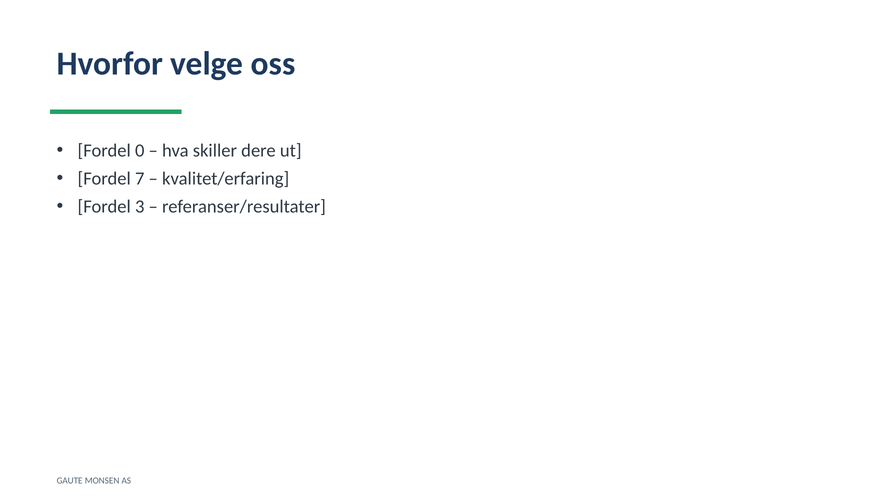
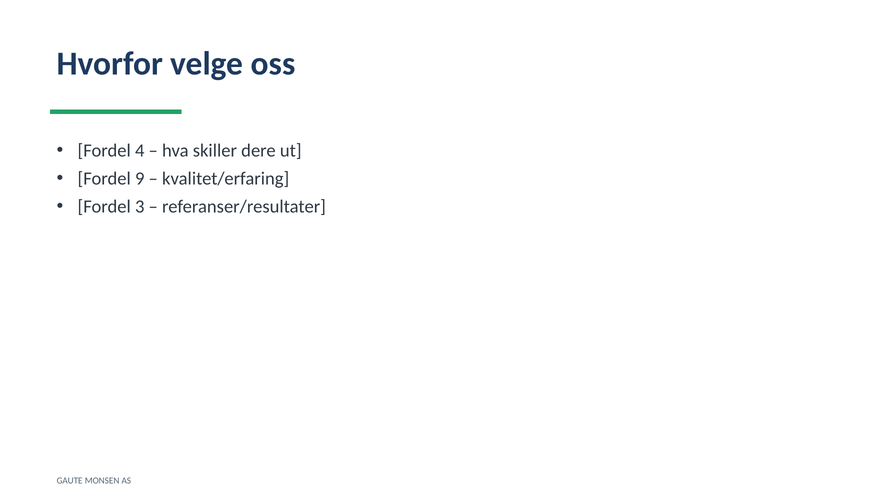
0: 0 -> 4 (140, 151)
7: 7 -> 9 (140, 179)
